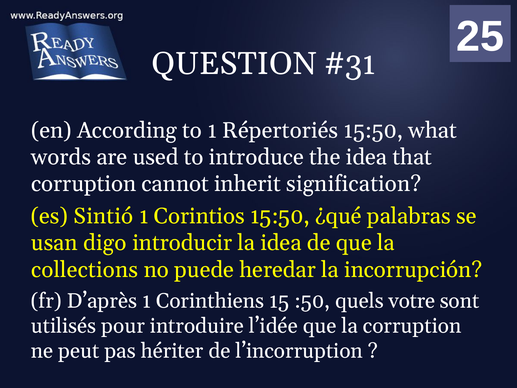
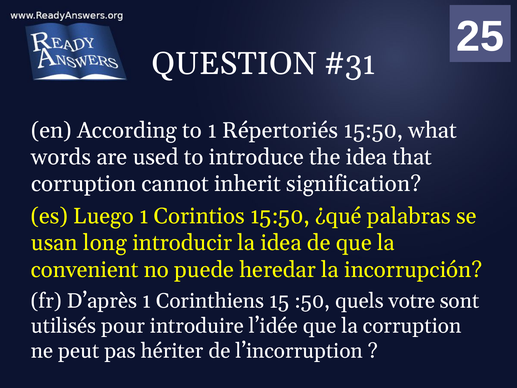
Sintió: Sintió -> Luego (103, 216)
digo: digo -> long (105, 243)
collections: collections -> convenient (85, 269)
